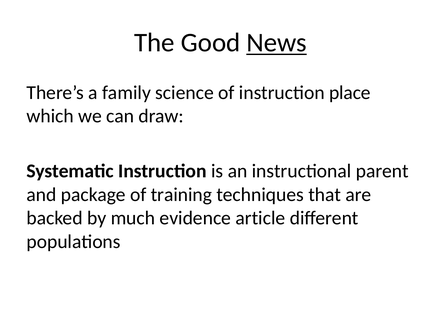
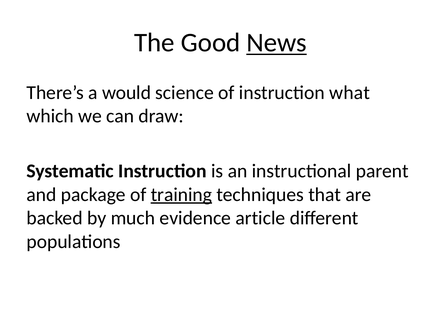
family: family -> would (126, 93)
place: place -> what (350, 93)
training underline: none -> present (181, 194)
